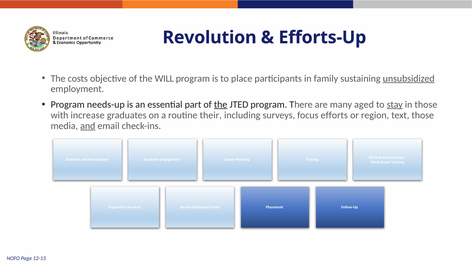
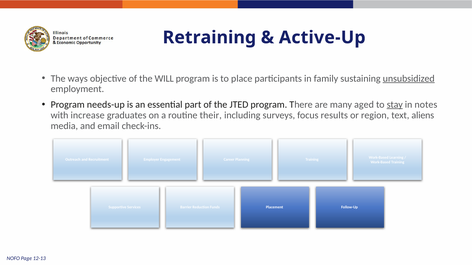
Revolution: Revolution -> Retraining (209, 38)
Efforts-Up: Efforts-Up -> Active-Up (322, 38)
costs: costs -> ways (78, 79)
the underline: present -> none (221, 105)
in those: those -> notes (426, 105)
efforts: efforts -> results (334, 115)
text those: those -> aliens (423, 115)
and underline: present -> none (88, 126)
